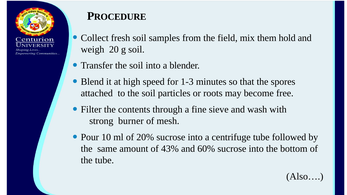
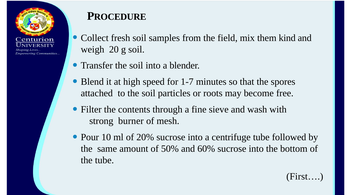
hold: hold -> kind (287, 38)
1-3: 1-3 -> 1-7 (187, 82)
43%: 43% -> 50% (170, 149)
Also…: Also… -> First… (305, 177)
